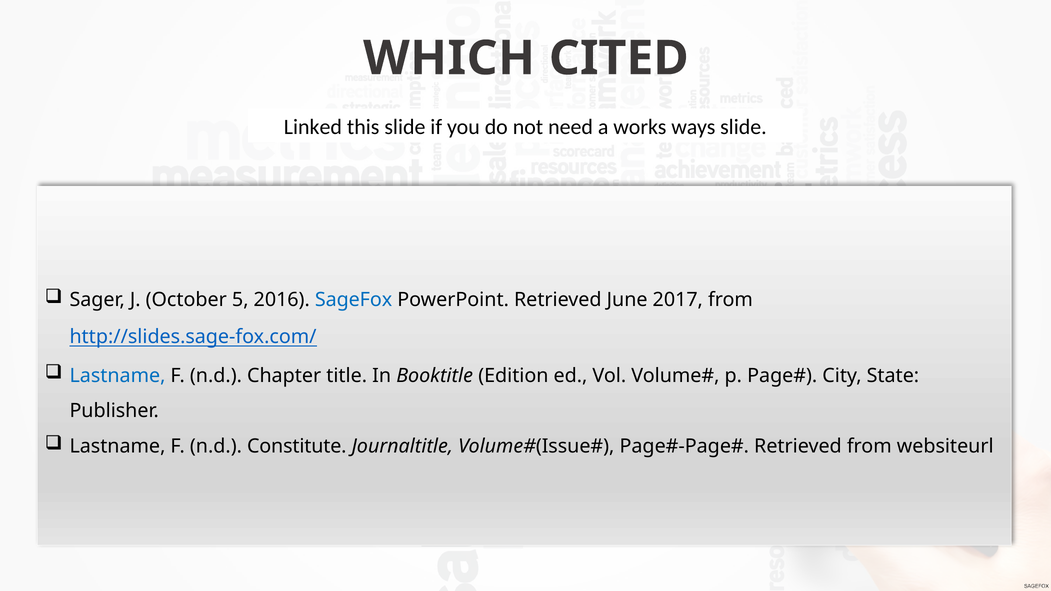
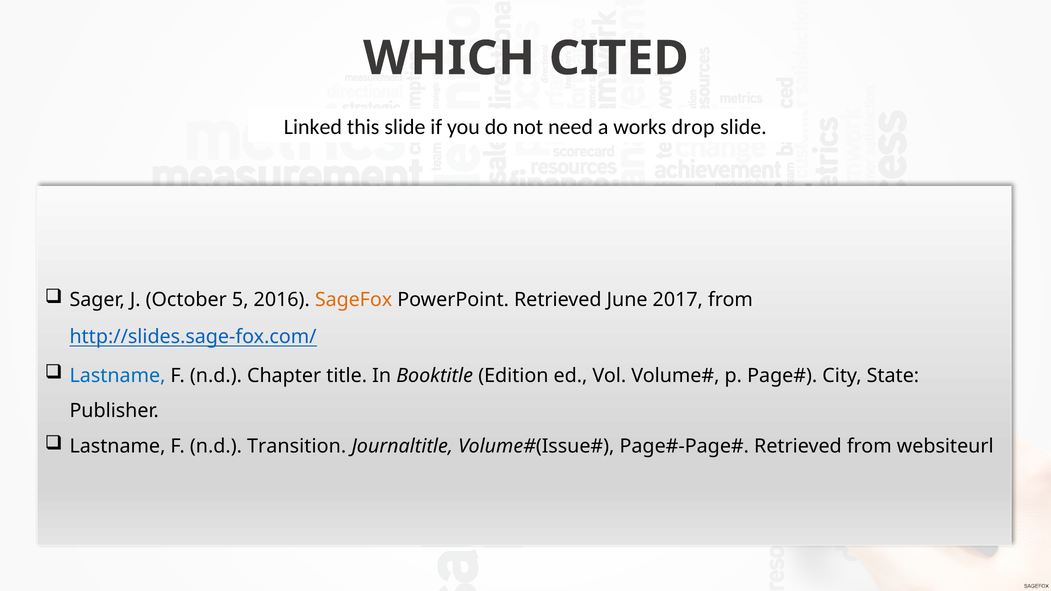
ways: ways -> drop (693, 127)
SageFox colour: blue -> orange (354, 300)
Constitute: Constitute -> Transition (297, 447)
